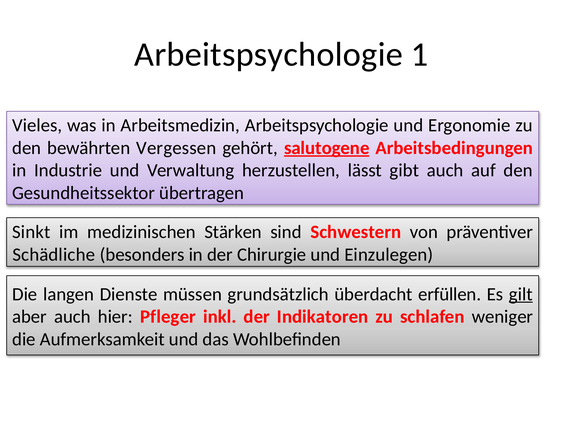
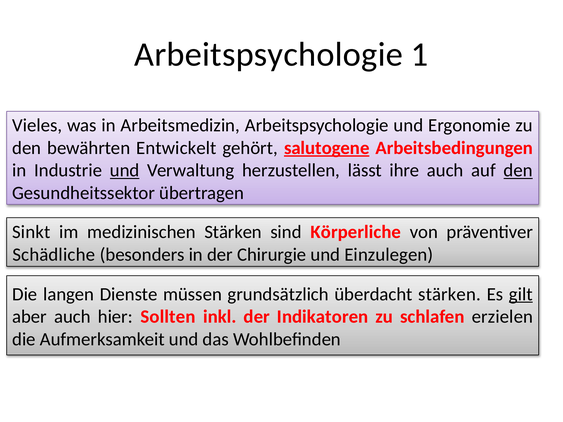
Vergessen: Vergessen -> Entwickelt (176, 148)
und underline: none -> present (125, 170)
gibt: gibt -> ihre (404, 170)
den underline: none -> present (518, 170)
Schwestern: Schwestern -> Körperliche (356, 232)
überdacht erfüllen: erfüllen -> stärken (450, 294)
Pfleger: Pfleger -> Sollten (168, 317)
weniger: weniger -> erzielen (502, 317)
